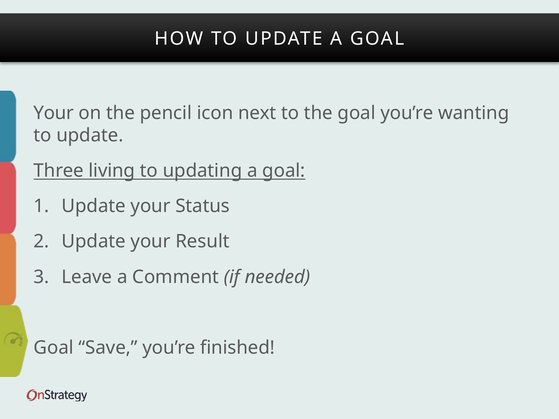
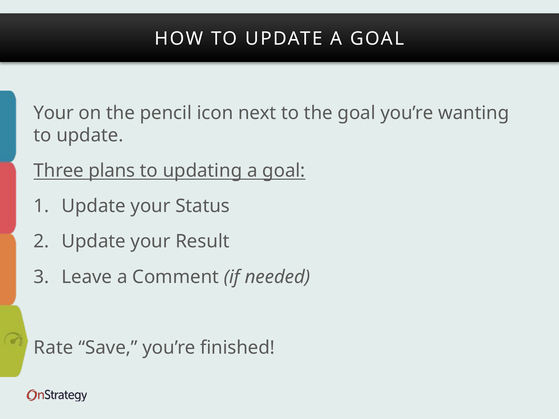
living: living -> plans (112, 171)
Goal: Goal -> Rate (54, 348)
